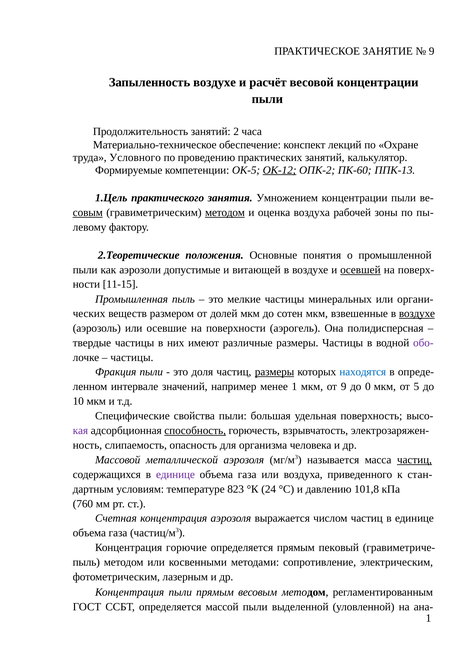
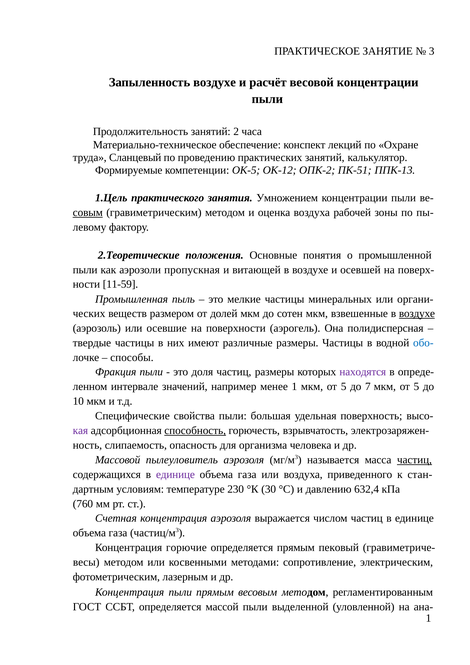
9: 9 -> 3 (432, 51)
Условного: Условного -> Сланцевый (135, 158)
ОК-12 underline: present -> none (280, 170)
ПК-60: ПК-60 -> ПК-51 (355, 170)
методом underline: present -> none (225, 213)
допустимые: допустимые -> пропускная (192, 270)
осевшей underline: present -> none (360, 270)
11-15: 11-15 -> 11-59 (120, 284)
обо- colour: purple -> blue (423, 343)
частицы: частицы -> способы (132, 357)
размеры underline: present -> none (275, 372)
находятся colour: blue -> purple (363, 372)
1 мкм от 9: 9 -> 5 (344, 387)
0: 0 -> 7 (368, 387)
металлической: металлической -> пылеуловитель (182, 460)
823: 823 -> 230 (236, 489)
24: 24 -> 30 (269, 489)
101,8: 101,8 -> 632,4 (367, 489)
пыль: пыль -> весы (86, 562)
